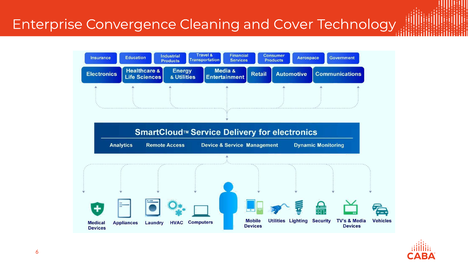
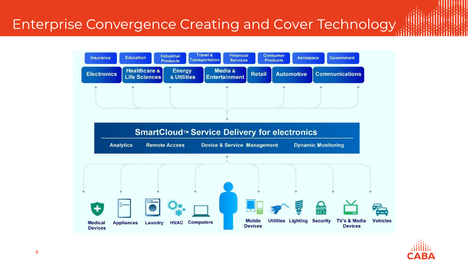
Cleaning: Cleaning -> Creating (210, 24)
